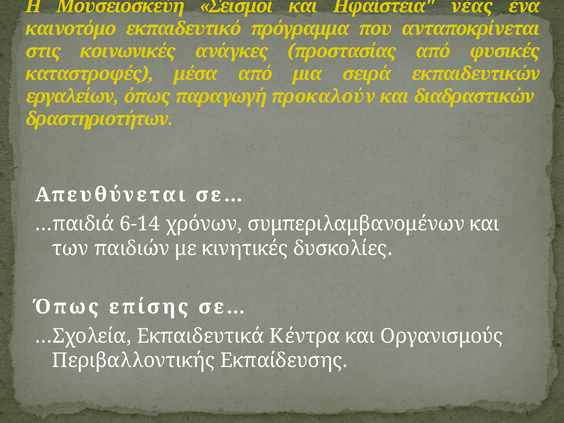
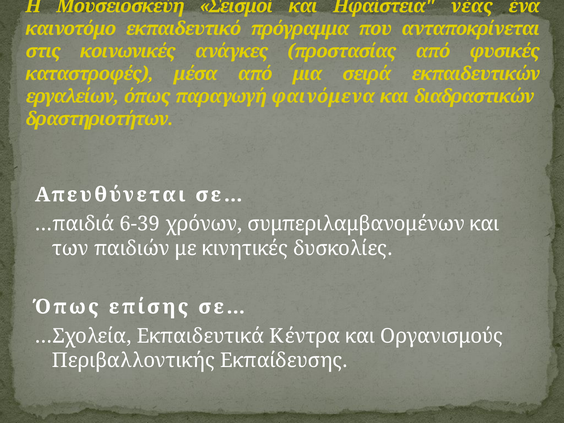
προκαλούν: προκαλούν -> φαινόμενα (323, 96)
6-14: 6-14 -> 6-39 (140, 224)
